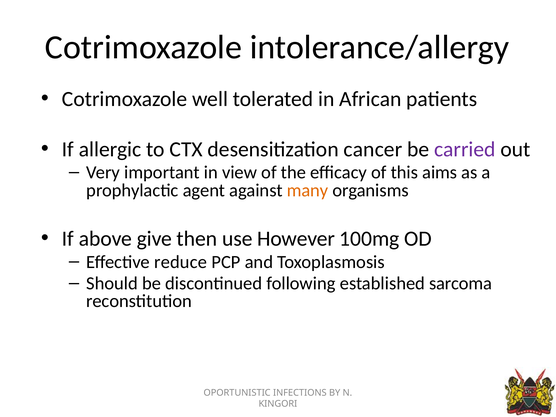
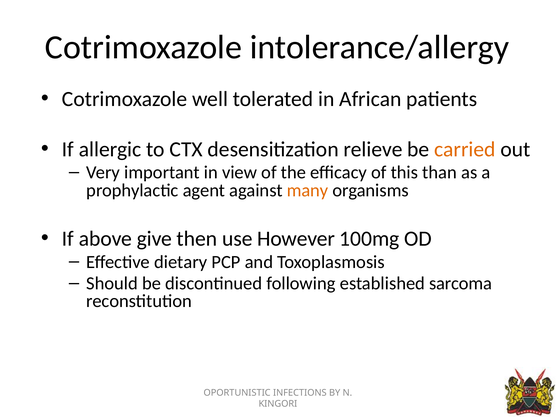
cancer: cancer -> relieve (373, 149)
carried colour: purple -> orange (465, 149)
aims: aims -> than (440, 172)
reduce: reduce -> dietary (181, 262)
